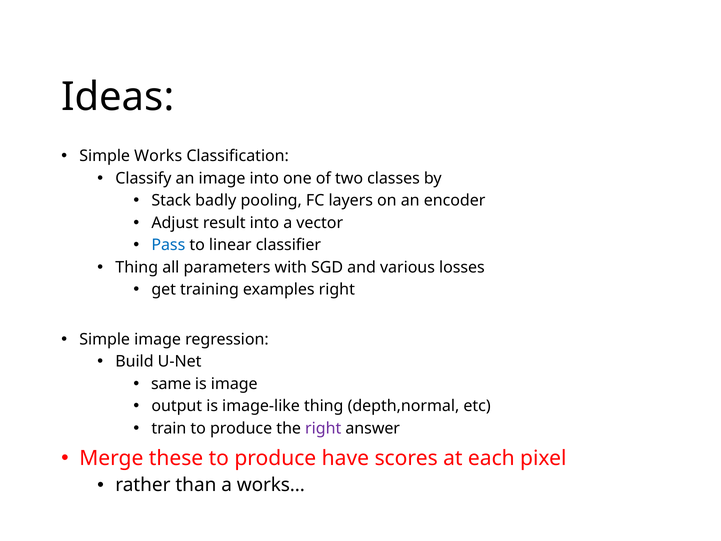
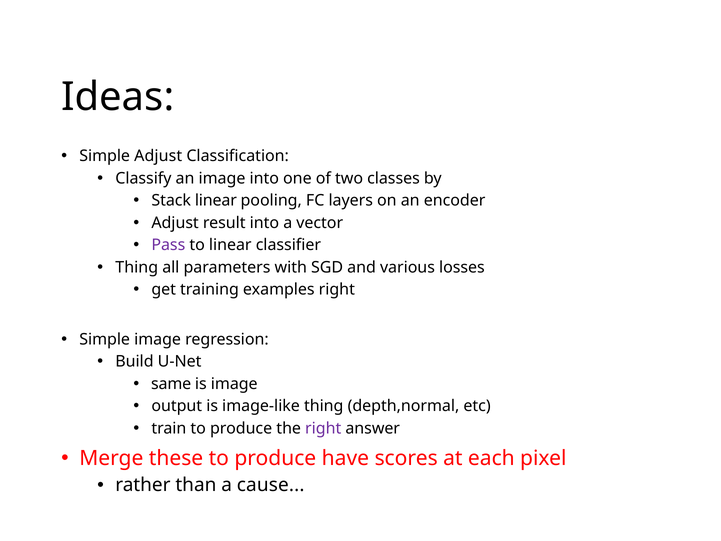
Simple Works: Works -> Adjust (158, 156)
Stack badly: badly -> linear (216, 200)
Pass colour: blue -> purple (168, 245)
a works: works -> cause (271, 485)
